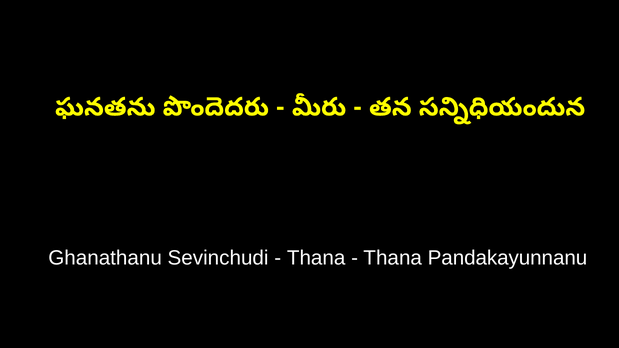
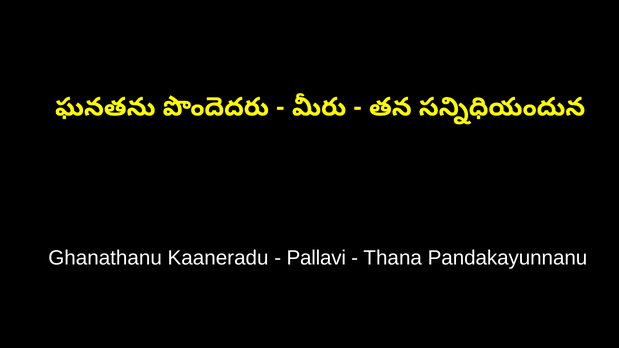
Sevinchudi: Sevinchudi -> Kaaneradu (218, 258)
Thana: Thana -> Pallavi (316, 258)
